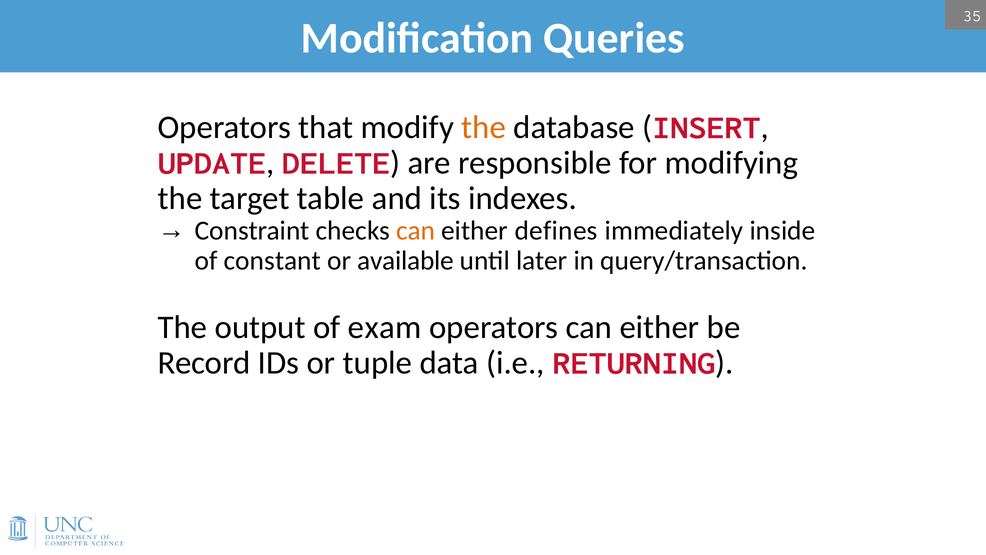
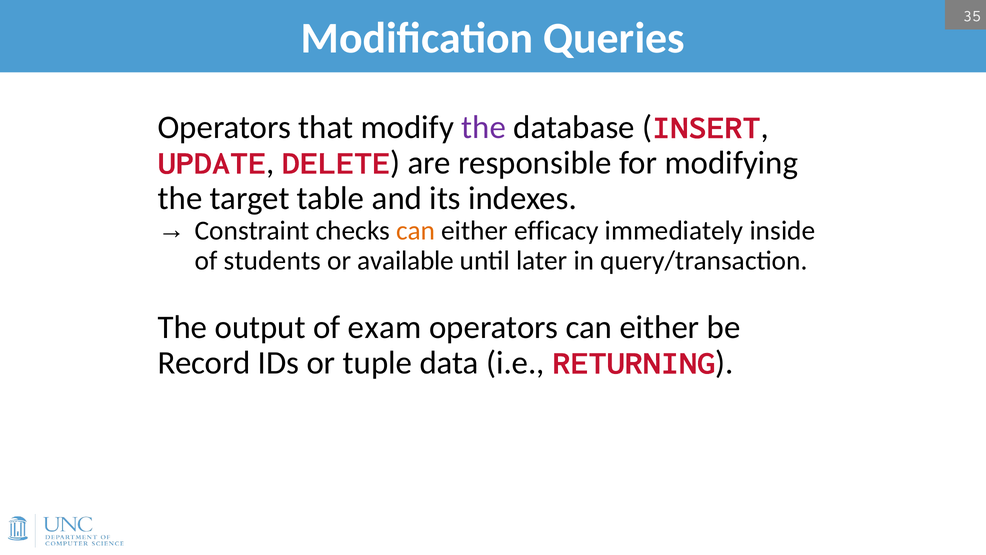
the colour: orange -> purple (484, 127)
defines: defines -> efficacy (556, 231)
constant: constant -> students (272, 260)
